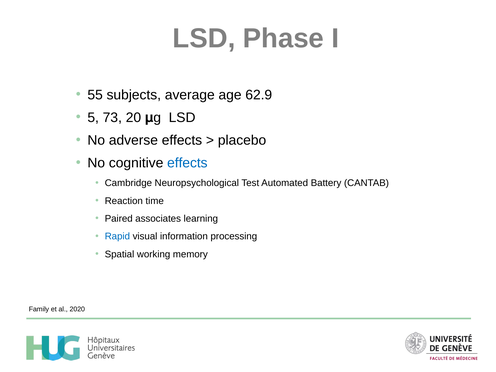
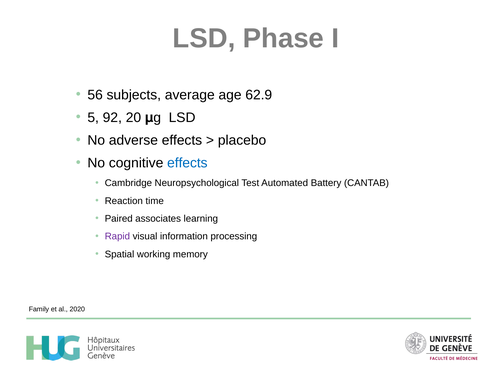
55: 55 -> 56 (95, 95)
73: 73 -> 92 (112, 118)
Rapid colour: blue -> purple (117, 236)
